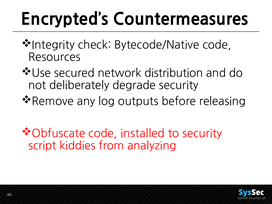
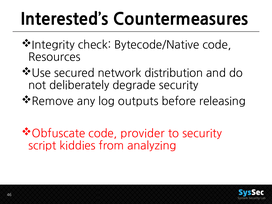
Encrypted’s: Encrypted’s -> Interested’s (65, 19)
installed: installed -> provider (143, 133)
